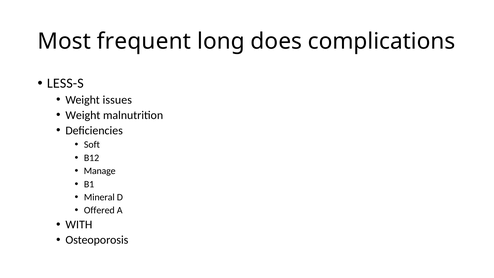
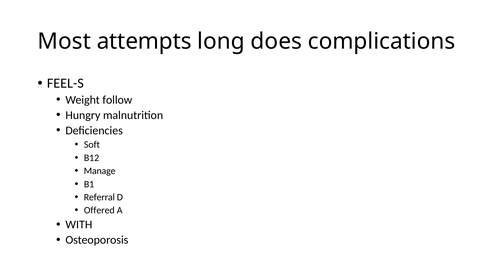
frequent: frequent -> attempts (144, 41)
LESS-S: LESS-S -> FEEL-S (65, 83)
issues: issues -> follow (117, 100)
Weight: Weight -> Hungry (83, 115)
Mineral: Mineral -> Referral (99, 197)
